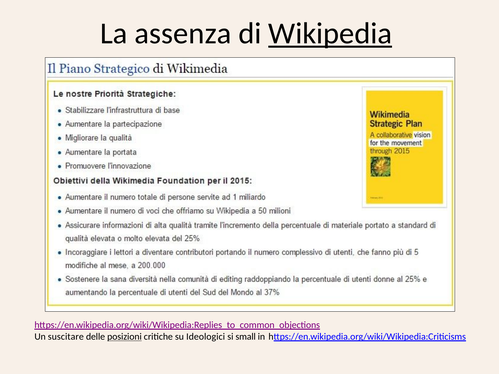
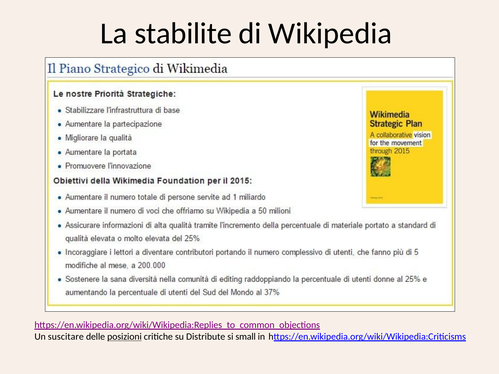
assenza: assenza -> stabilite (183, 34)
Wikipedia underline: present -> none (330, 34)
Ideologici: Ideologici -> Distribute (206, 337)
